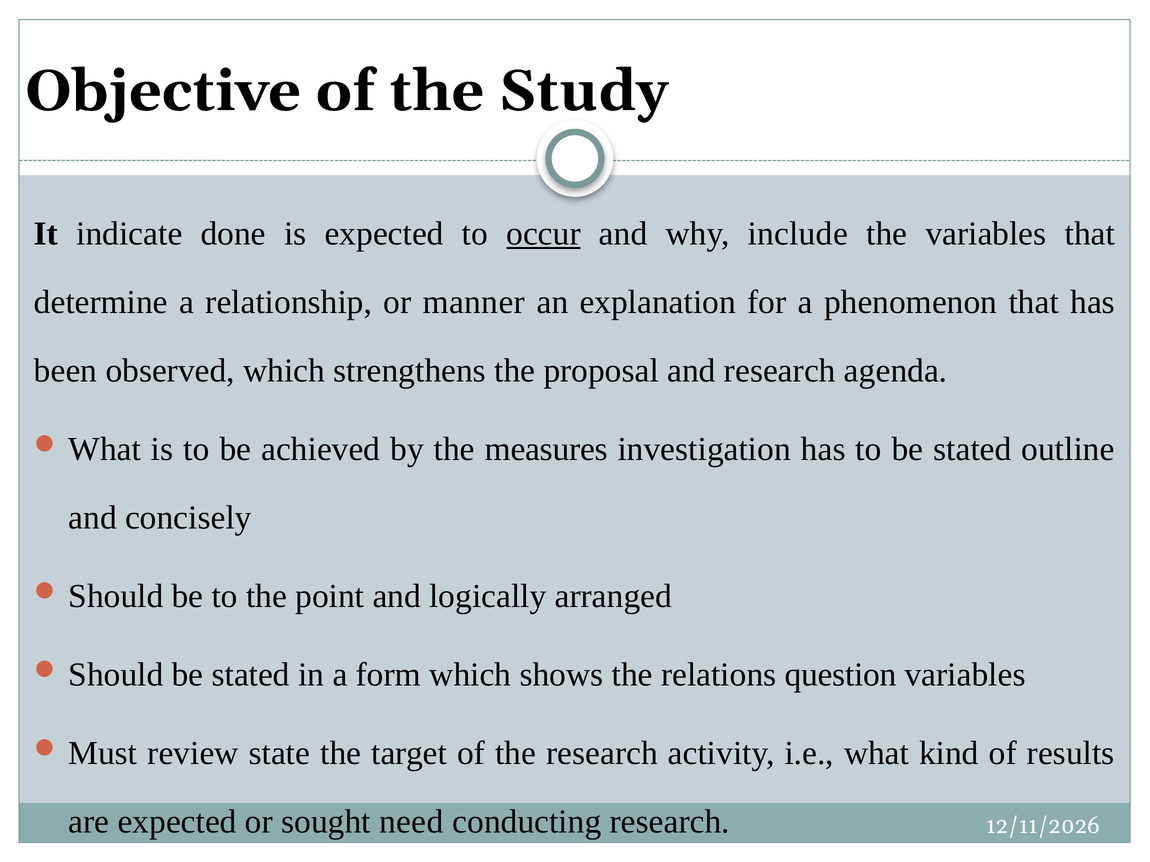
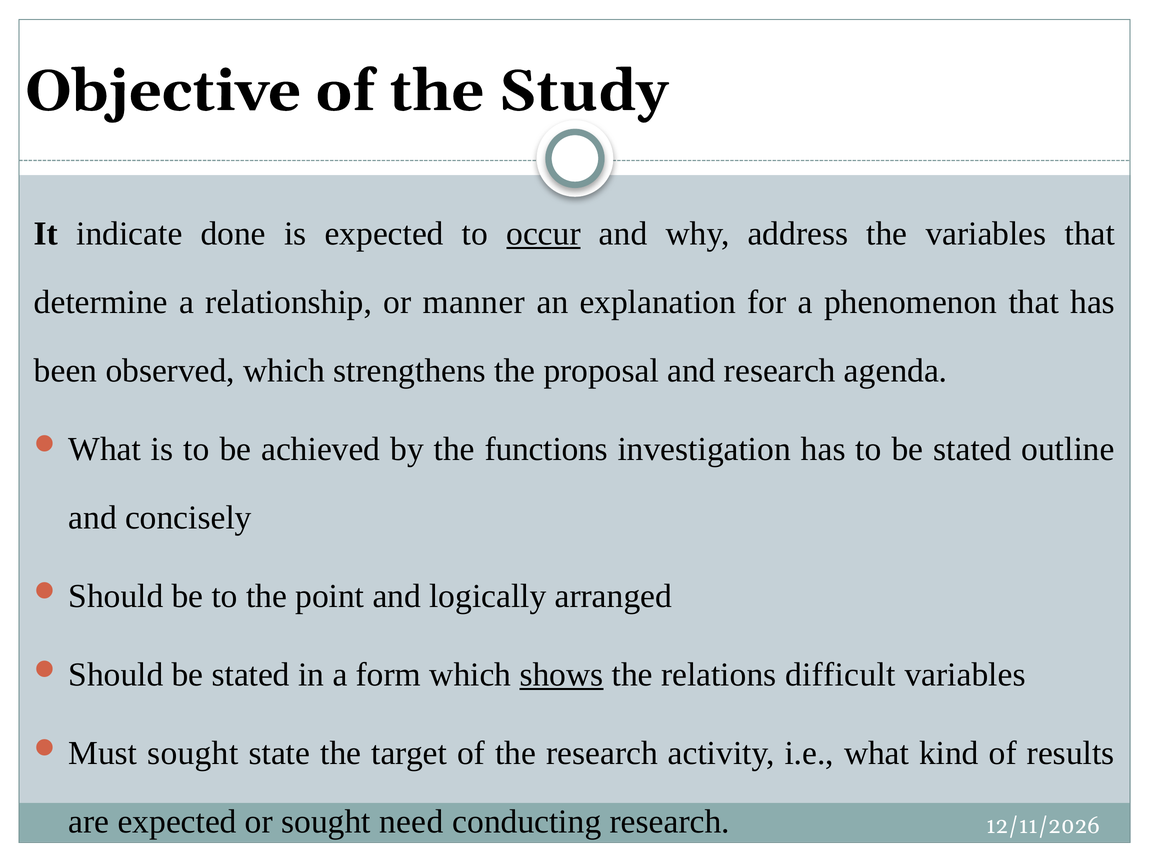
include: include -> address (798, 234)
measures: measures -> functions (546, 449)
shows underline: none -> present (561, 675)
question: question -> difficult (840, 675)
review: review -> sought (193, 754)
